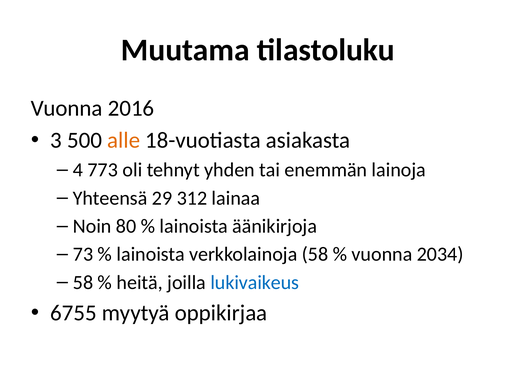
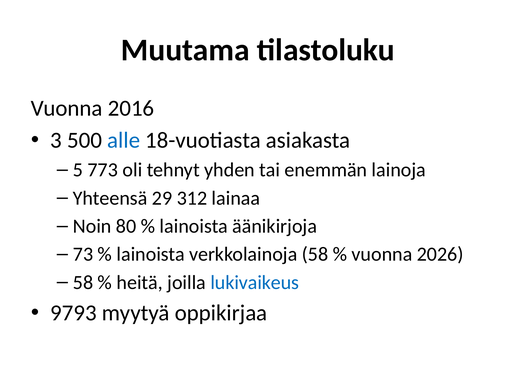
alle colour: orange -> blue (124, 140)
4: 4 -> 5 (78, 170)
2034: 2034 -> 2026 (440, 254)
6755: 6755 -> 9793 (74, 313)
